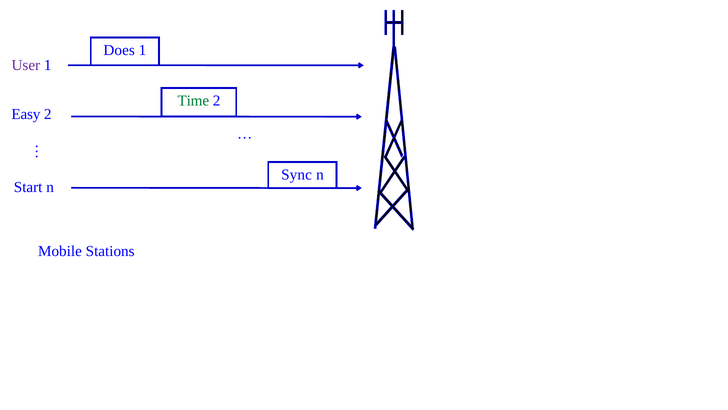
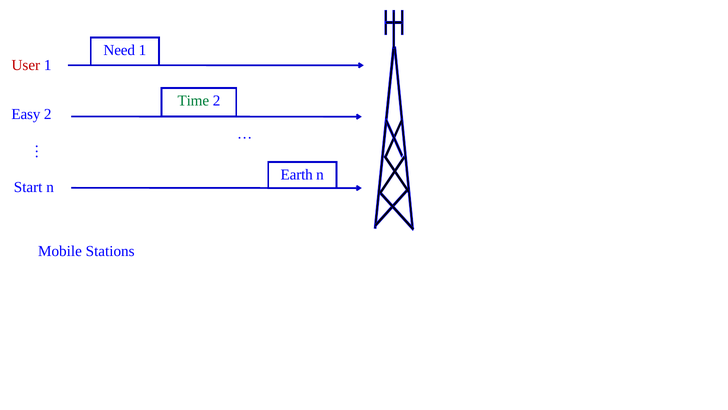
Does: Does -> Need (119, 50)
User colour: purple -> red (26, 65)
Sync: Sync -> Earth (297, 175)
